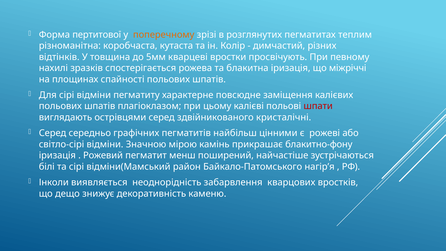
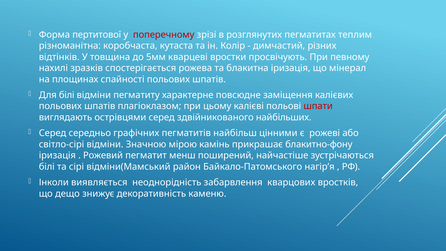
поперечному colour: orange -> red (164, 35)
міжріччі: міжріччі -> мінерал (348, 68)
Для сірі: сірі -> білі (67, 95)
кристалічні: кристалічні -> найбільших (284, 117)
